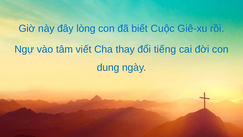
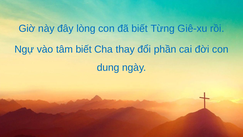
Cuộc: Cuộc -> Từng (163, 28)
tâm viết: viết -> biết (84, 49)
tiếng: tiếng -> phần (165, 49)
